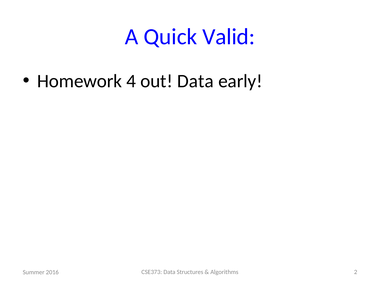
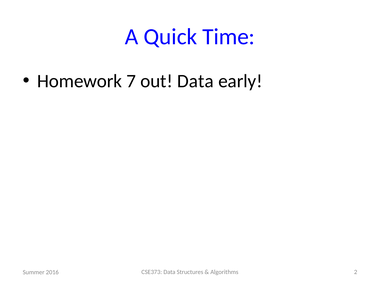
Valid: Valid -> Time (229, 37)
4: 4 -> 7 (131, 81)
